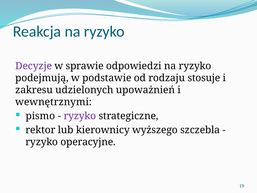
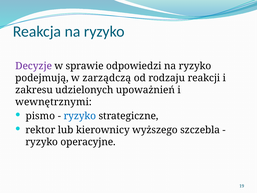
podstawie: podstawie -> zarządczą (107, 78)
stosuje: stosuje -> reakcji (204, 78)
ryzyko colour: purple -> blue (80, 116)
